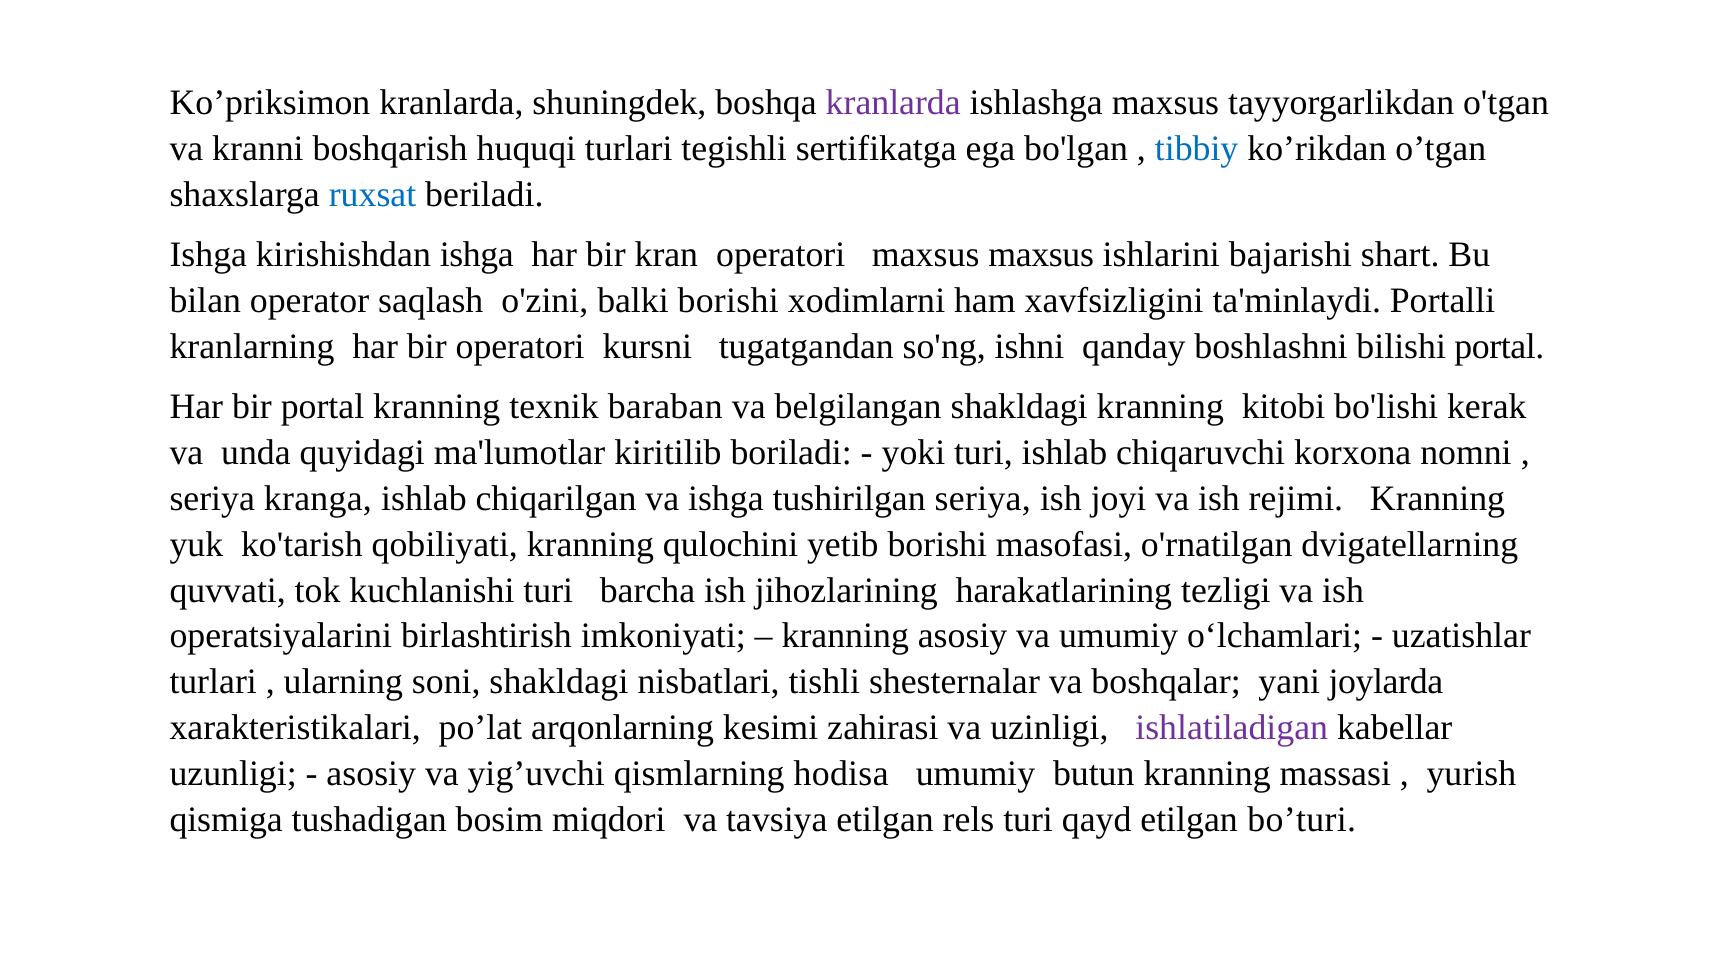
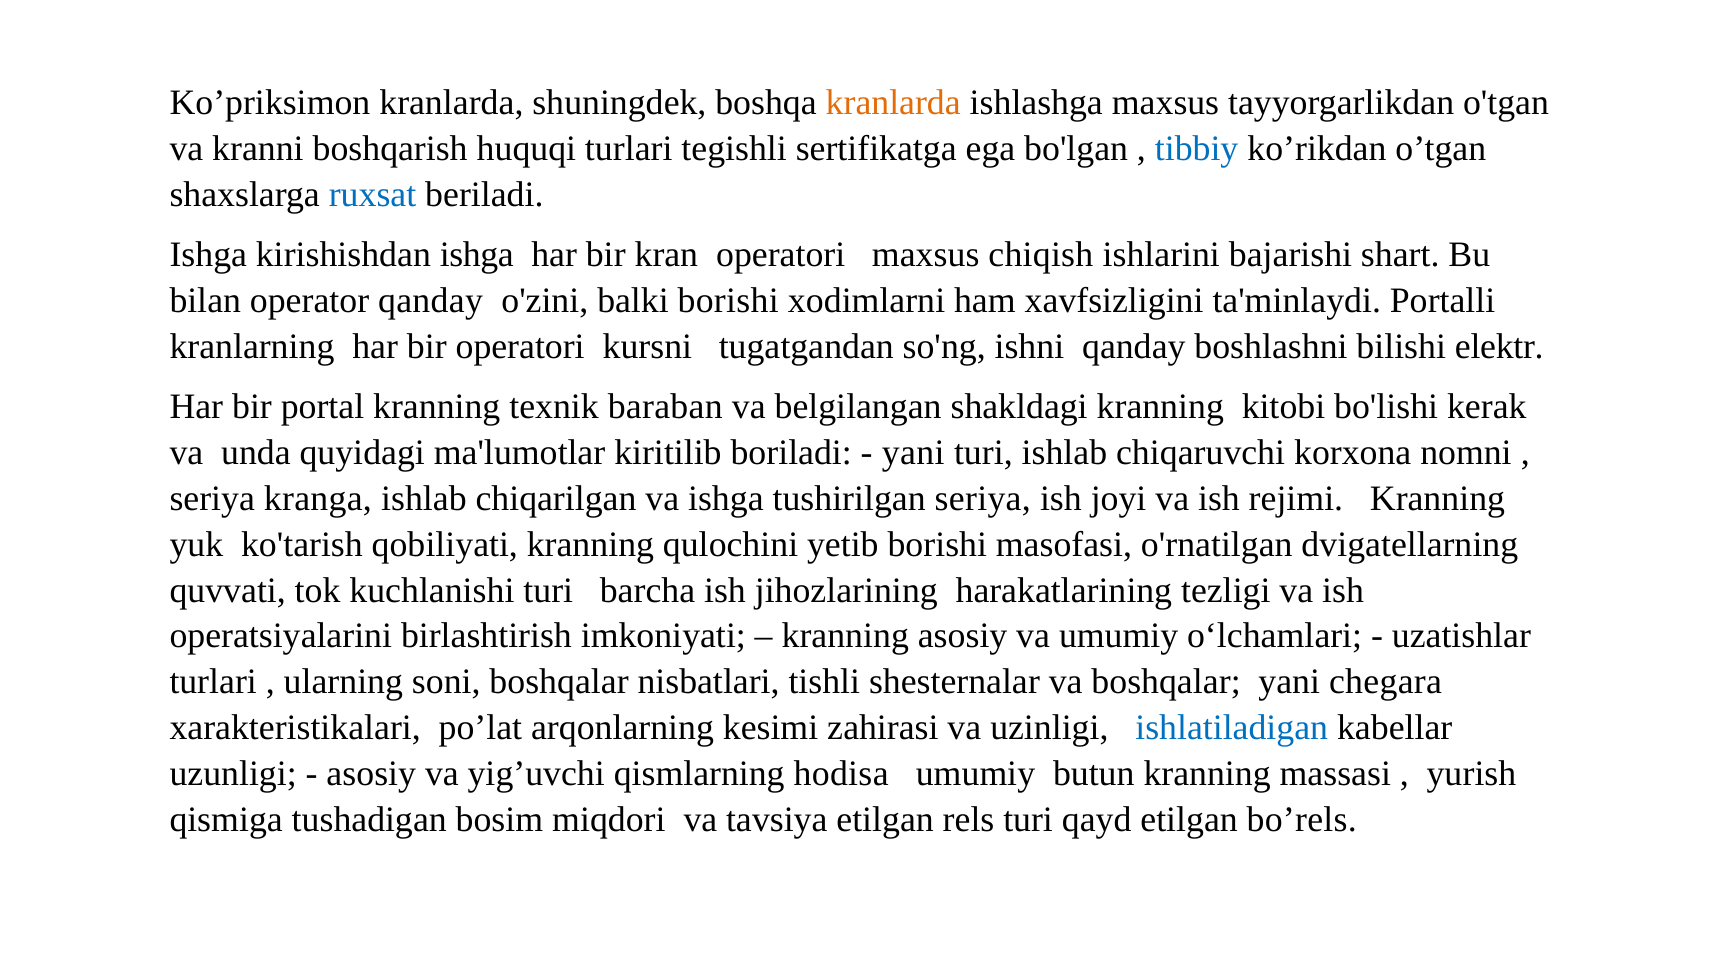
kranlarda colour: purple -> orange (893, 103)
maxsus maxsus: maxsus -> chiqish (1041, 255)
operator saqlash: saqlash -> qanday (431, 301)
bilishi portal: portal -> elektr (1499, 347)
yoki: yoki -> yani (913, 453)
soni shakldagi: shakldagi -> boshqalar (559, 682)
joylarda: joylarda -> chegara (1386, 682)
ishlatiladigan colour: purple -> blue (1232, 728)
bo’turi: bo’turi -> bo’rels (1302, 820)
